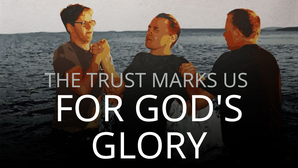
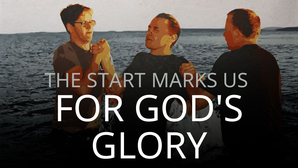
TRUST: TRUST -> START (116, 81)
